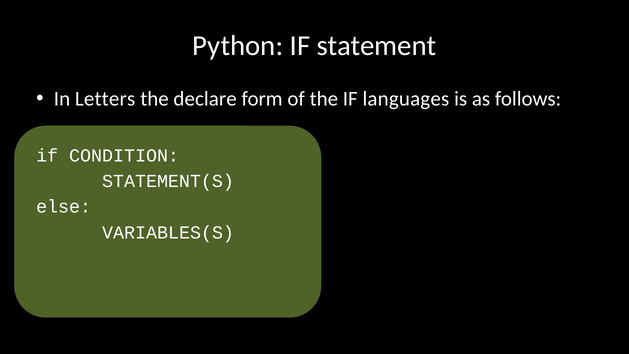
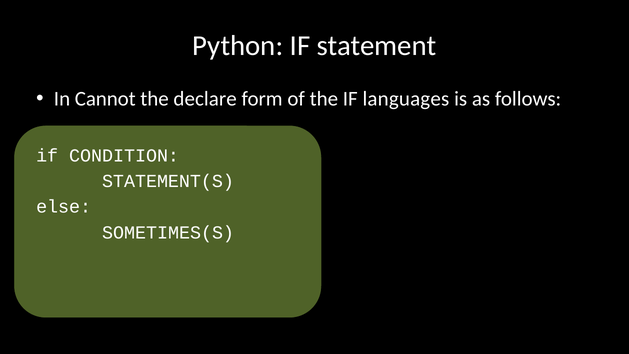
Letters: Letters -> Cannot (105, 99)
VARIABLES(S: VARIABLES(S -> SOMETIMES(S (168, 233)
